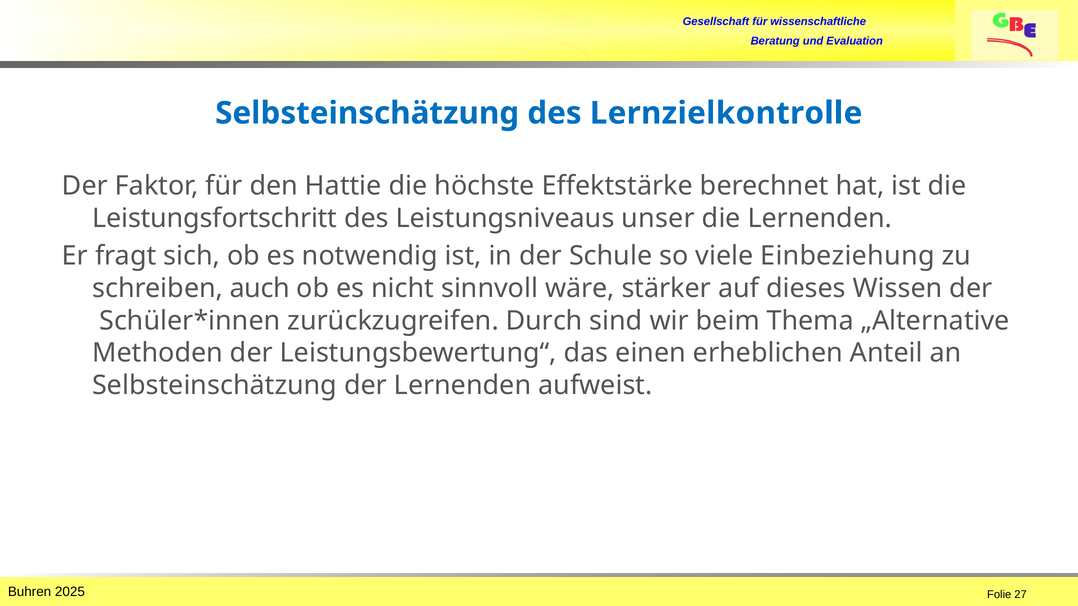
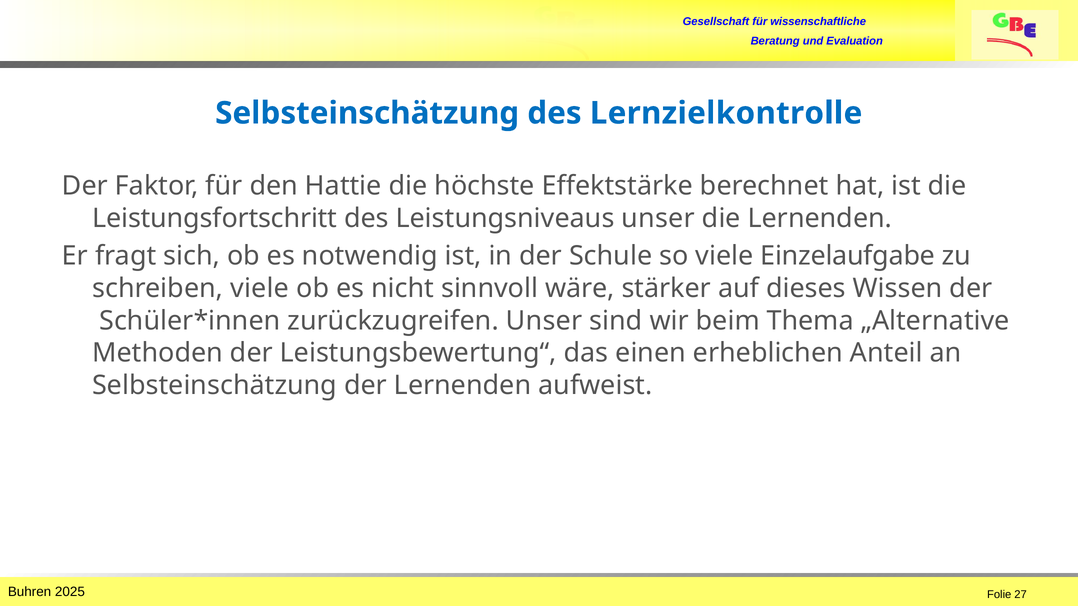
Einbeziehung: Einbeziehung -> Einzelaufgabe (848, 256)
schreiben auch: auch -> viele (260, 289)
zurückzugreifen Durch: Durch -> Unser (544, 321)
